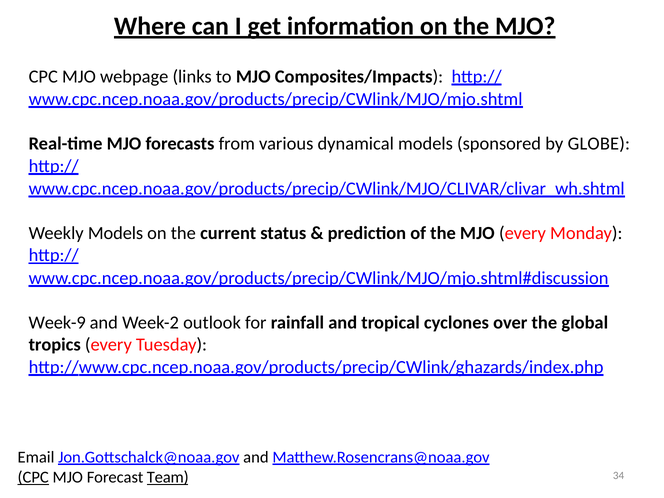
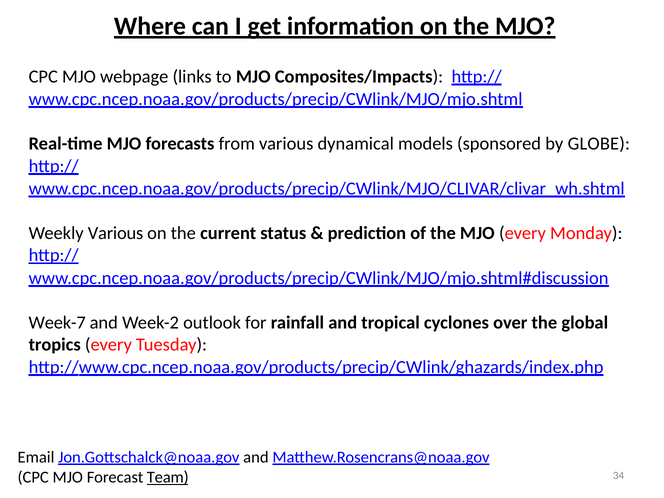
Weekly Models: Models -> Various (116, 233)
Week-9: Week-9 -> Week-7 (57, 323)
CPC underline: present -> none (33, 477)
